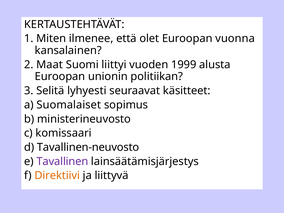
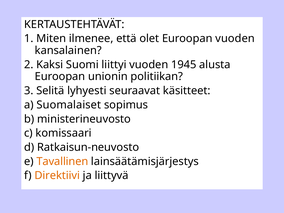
Euroopan vuonna: vuonna -> vuoden (235, 39)
Maat: Maat -> Kaksi (50, 65)
1999: 1999 -> 1945 (184, 65)
Tavallinen-neuvosto: Tavallinen-neuvosto -> Ratkaisun-neuvosto (88, 147)
Tavallinen colour: purple -> orange (62, 161)
